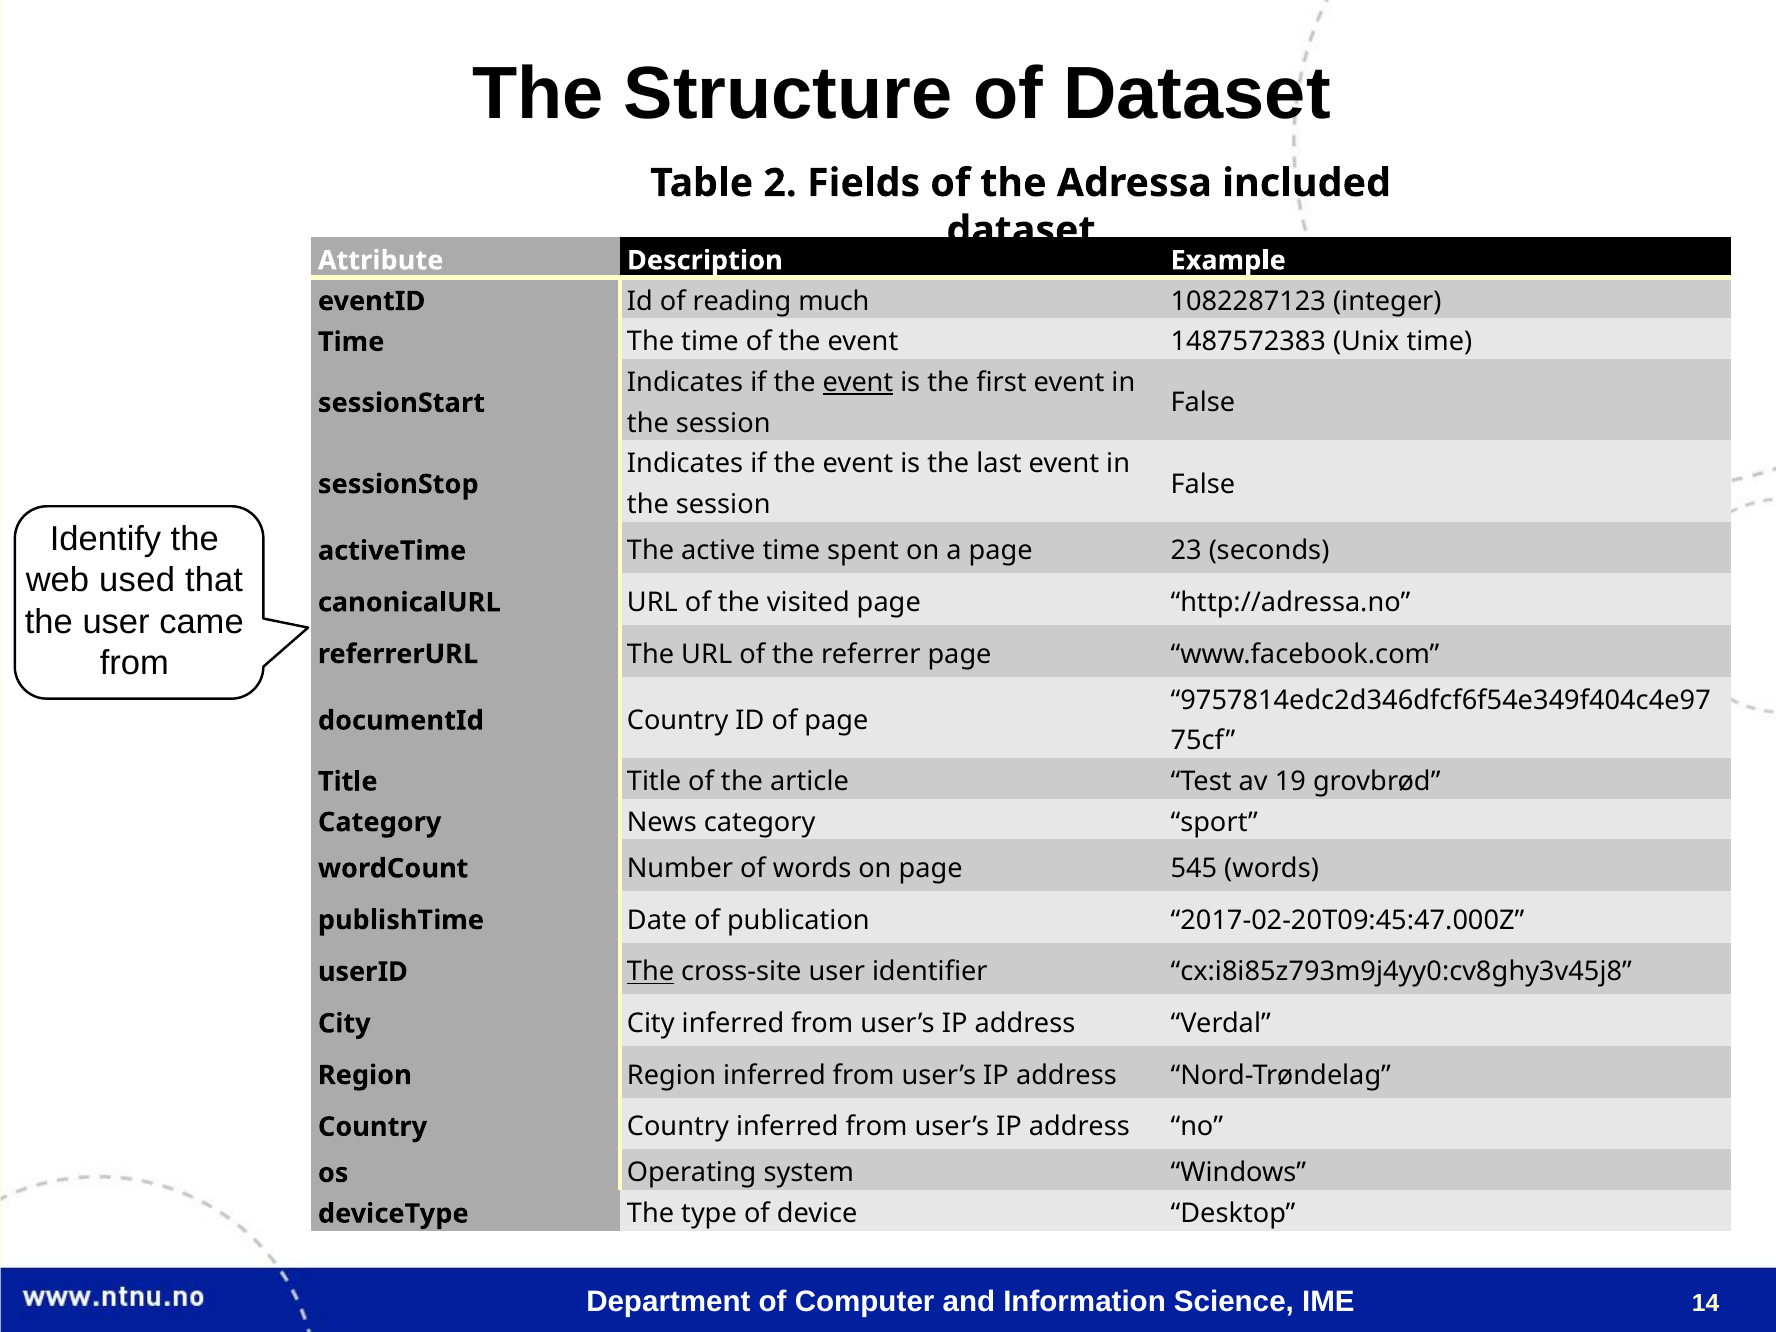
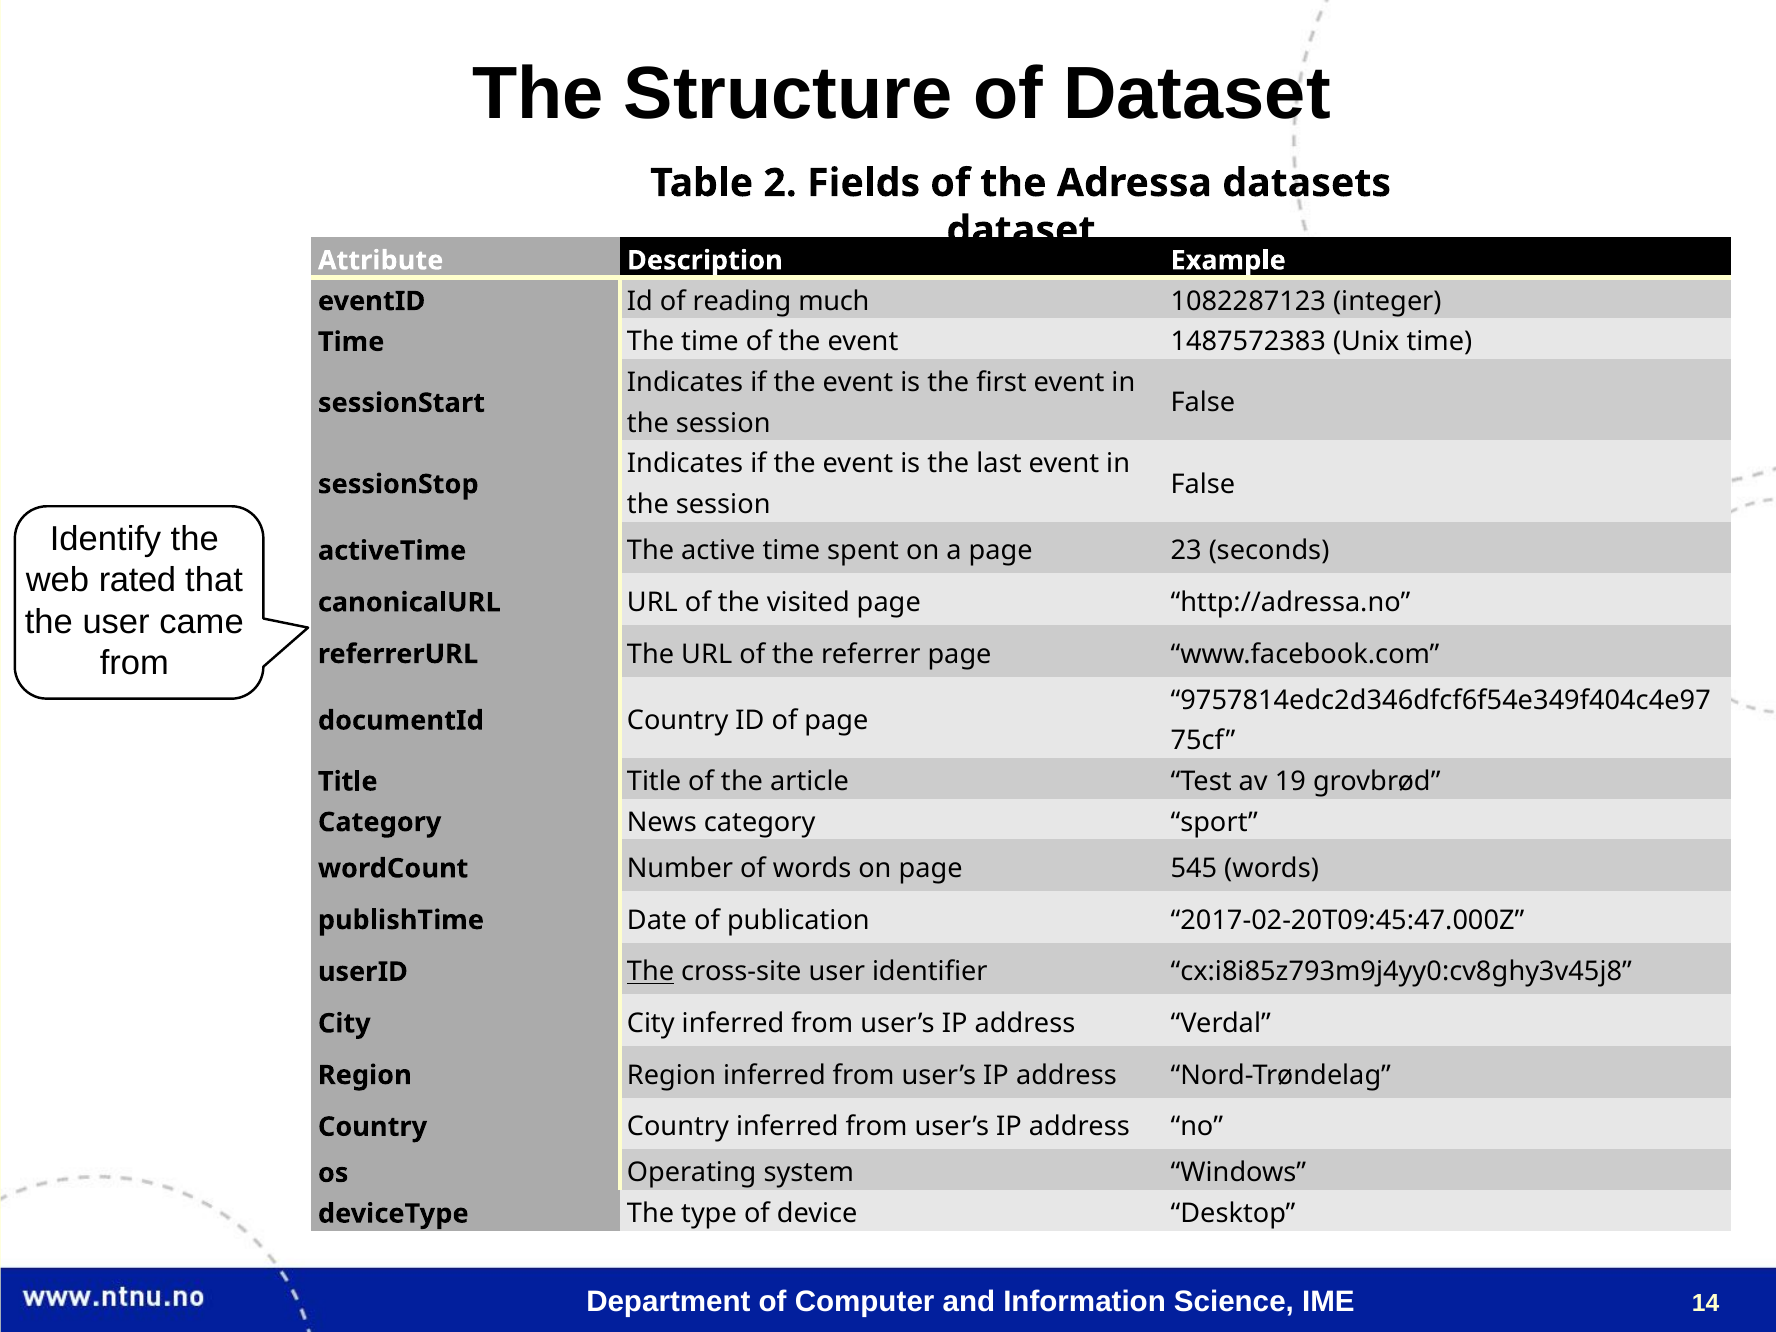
included: included -> datasets (1307, 183)
event underline: present -> none (858, 383)
used: used -> rated (137, 580)
